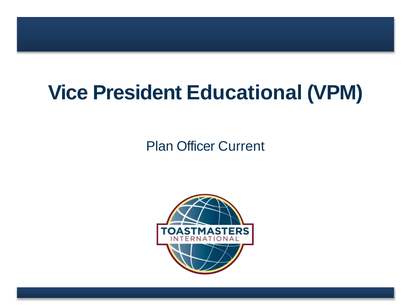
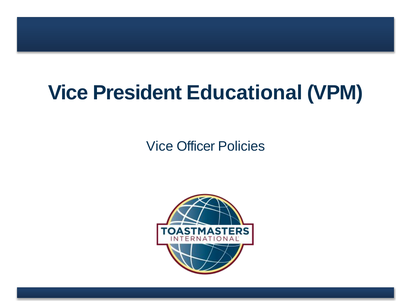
Plan: Plan -> Vice (160, 146)
Current: Current -> Policies (241, 146)
